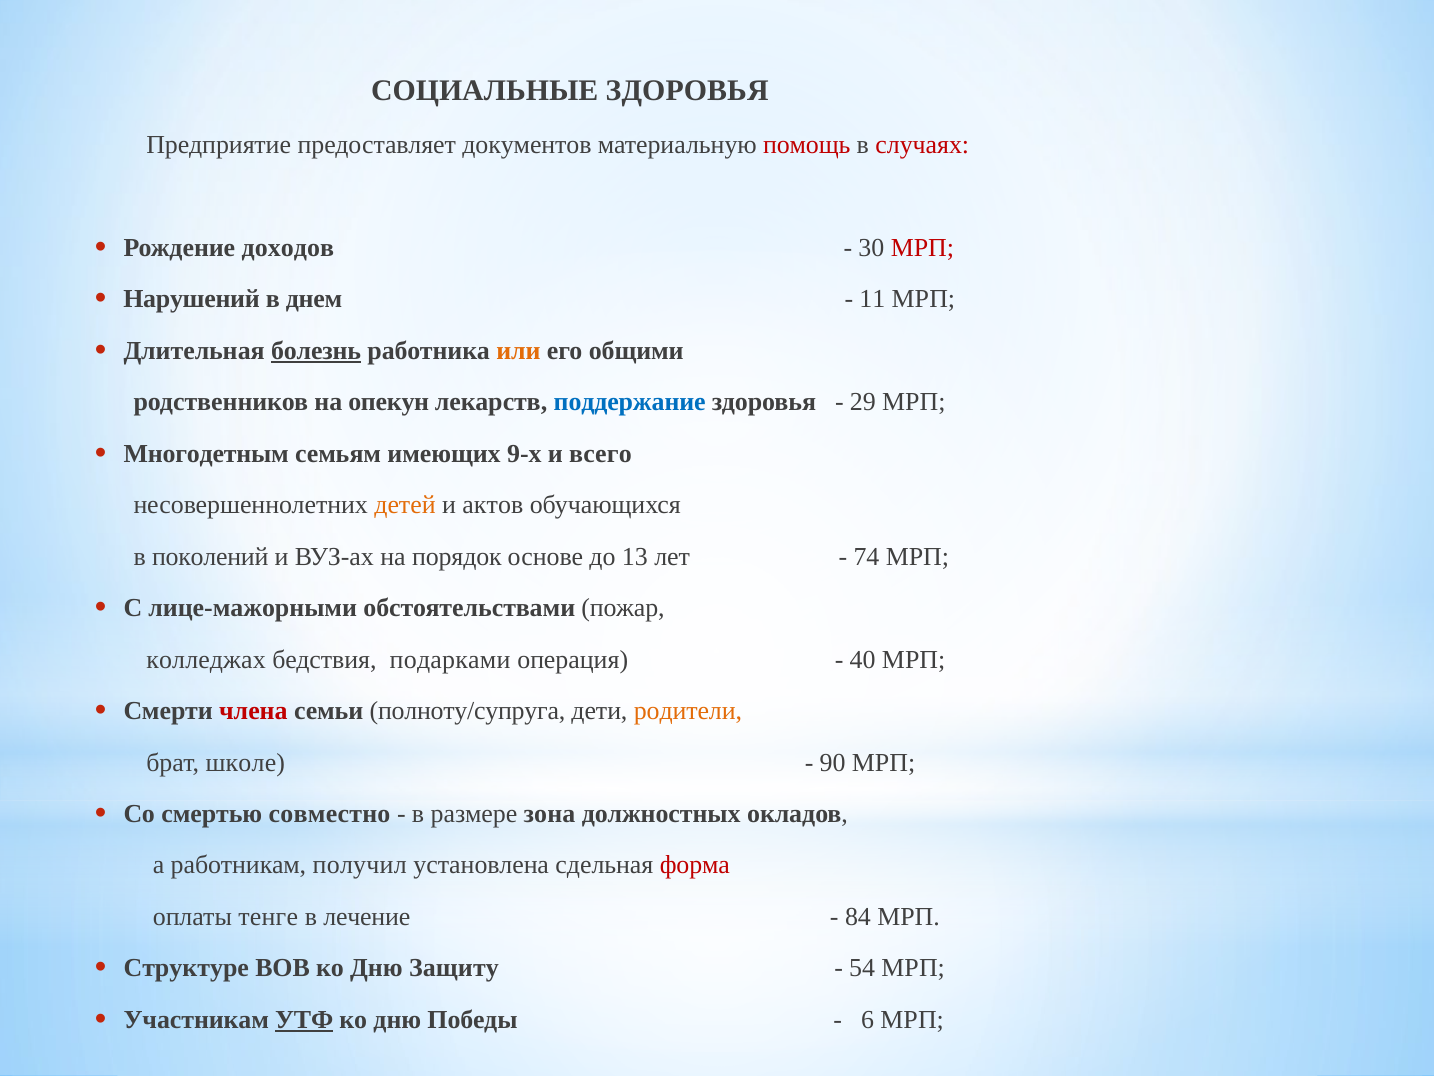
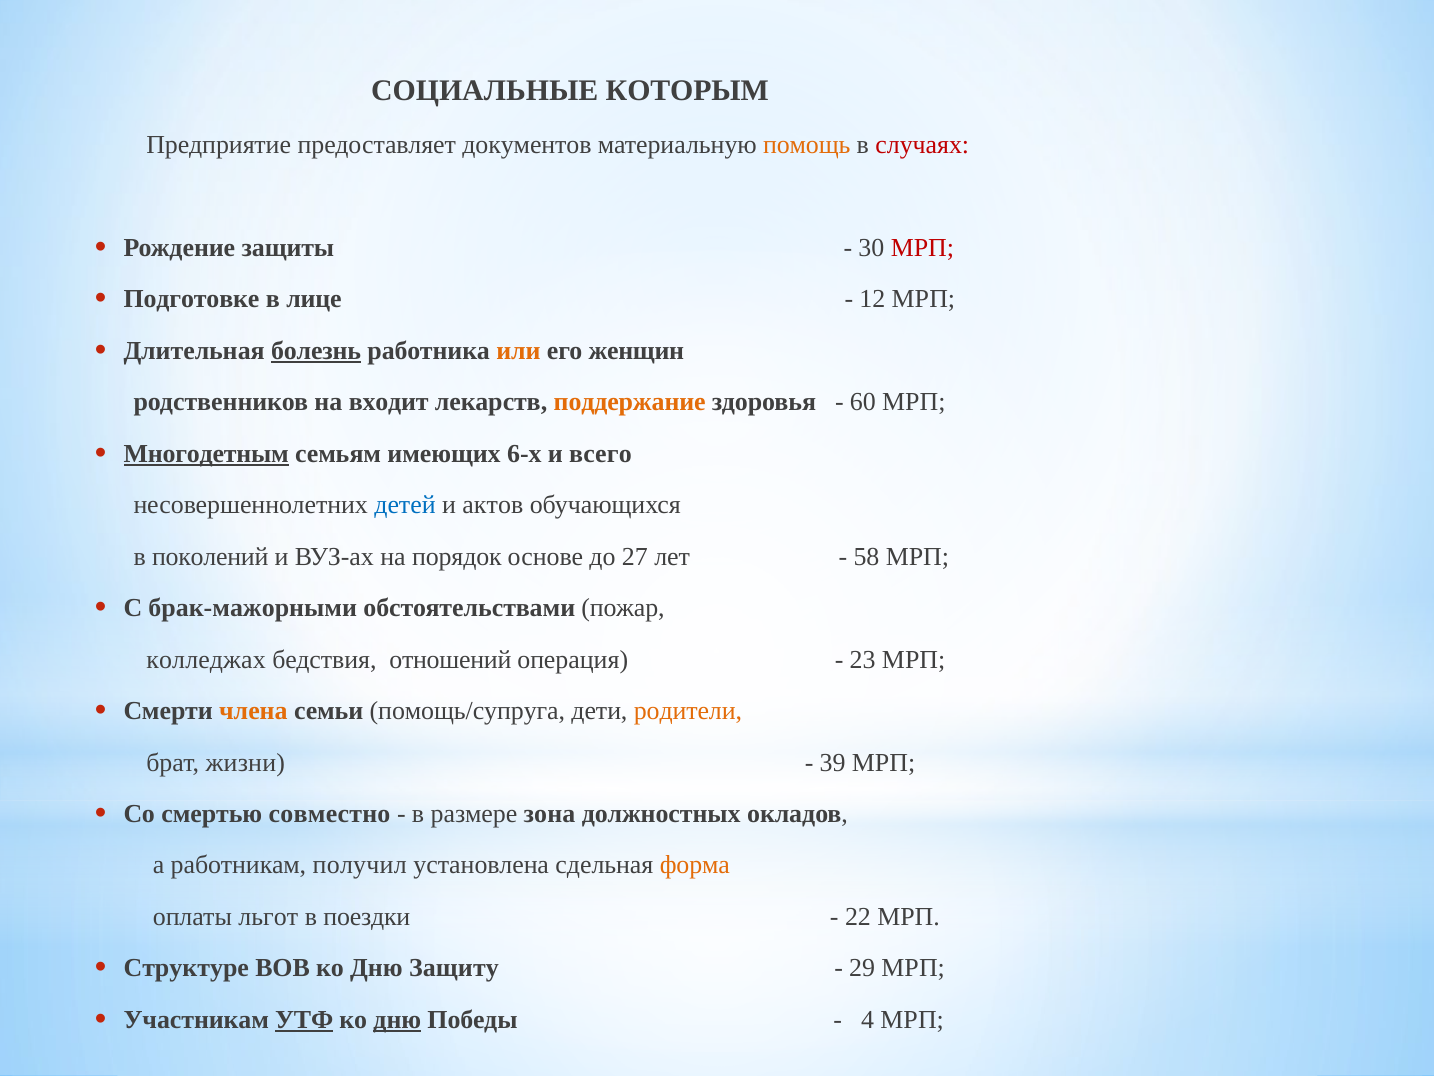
СОЦИАЛЬНЫЕ ЗДОРОВЬЯ: ЗДОРОВЬЯ -> КОТОРЫМ (687, 91)
помощь colour: red -> orange (807, 145)
доходов: доходов -> защиты (288, 248)
Нарушений: Нарушений -> Подготовке (191, 299)
днем: днем -> лице (314, 299)
11: 11 -> 12 (872, 299)
общими: общими -> женщин (636, 351)
опекун: опекун -> входит (389, 402)
поддержание colour: blue -> orange (630, 402)
29: 29 -> 60 (863, 402)
Многодетным underline: none -> present (206, 454)
9-х: 9-х -> 6-х (524, 454)
детей colour: orange -> blue (405, 505)
13: 13 -> 27 (635, 556)
74: 74 -> 58 (866, 556)
лице-мажорными: лице-мажорными -> брак-мажорными (253, 608)
подарками: подарками -> отношений (450, 659)
40: 40 -> 23 (863, 659)
члена colour: red -> orange (253, 711)
полноту/супруга: полноту/супруга -> помощь/супруга (467, 711)
школе: школе -> жизни (245, 762)
90: 90 -> 39 (833, 762)
форма colour: red -> orange (695, 865)
тенге: тенге -> льгот (268, 916)
лечение: лечение -> поездки (367, 916)
84: 84 -> 22 (858, 916)
54: 54 -> 29 (862, 968)
дню underline: none -> present (397, 1019)
6: 6 -> 4 (868, 1019)
